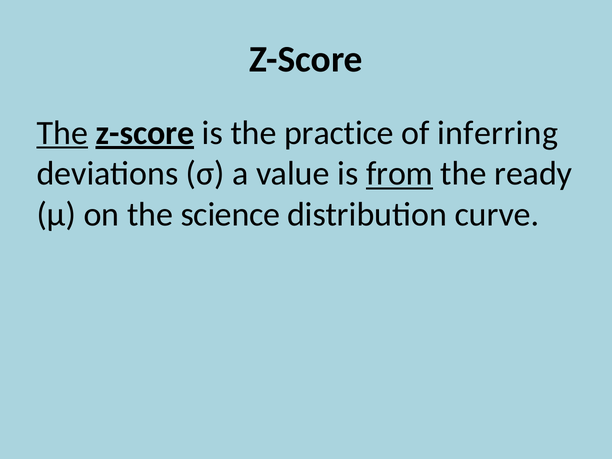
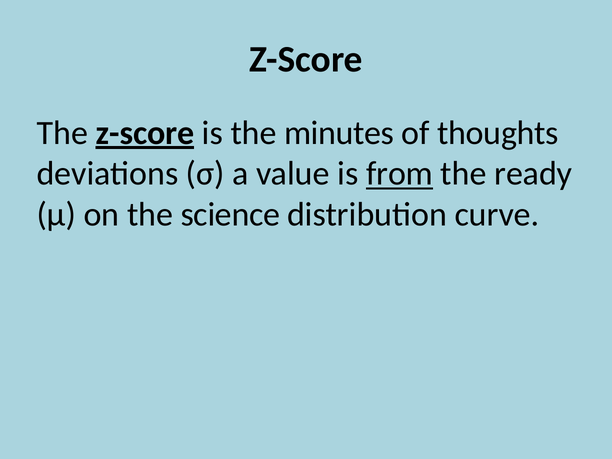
The underline: present -> none (62, 133)
practice: practice -> minutes (339, 133)
inferring: inferring -> thoughts (498, 133)
